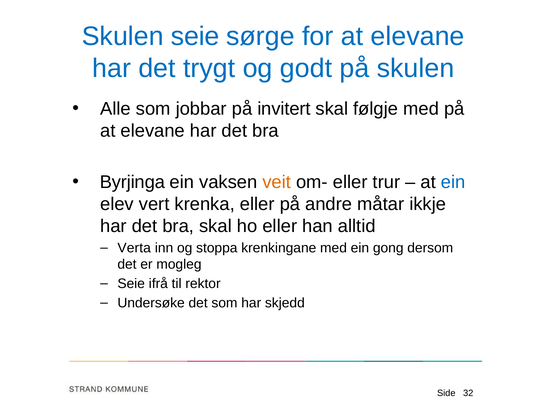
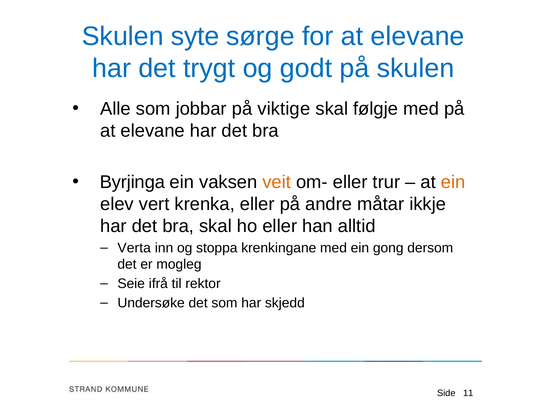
Skulen seie: seie -> syte (195, 36)
invitert: invitert -> viktige (284, 109)
ein colour: blue -> orange (453, 182)
32: 32 -> 11 (468, 393)
